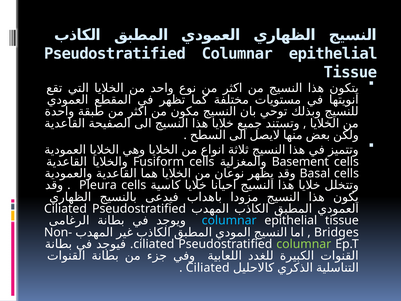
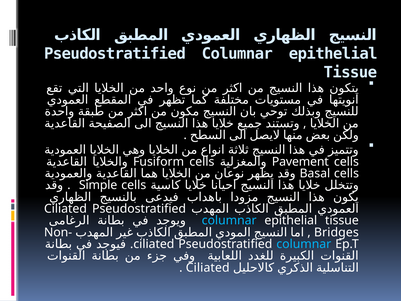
Basement: Basement -> Pavement (300, 162)
Pleura: Pleura -> Simple (98, 185)
columnar colour: light green -> light blue (304, 244)
